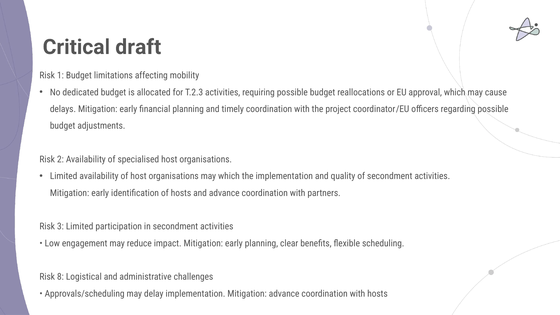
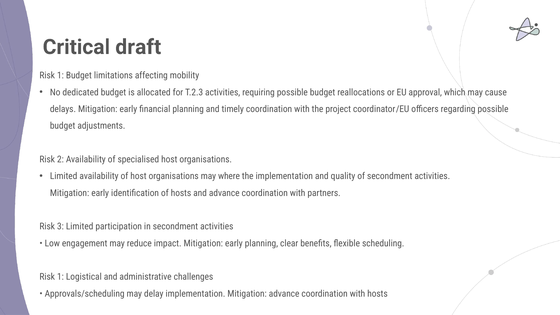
may which: which -> where (229, 176)
8: 8 -> 1 (60, 277)
